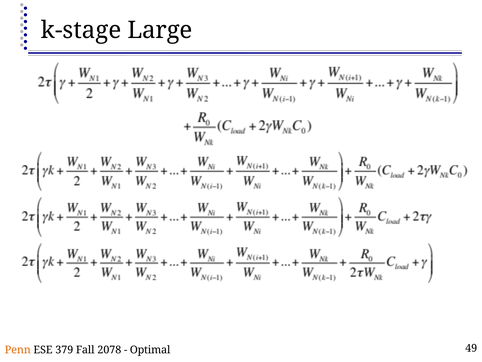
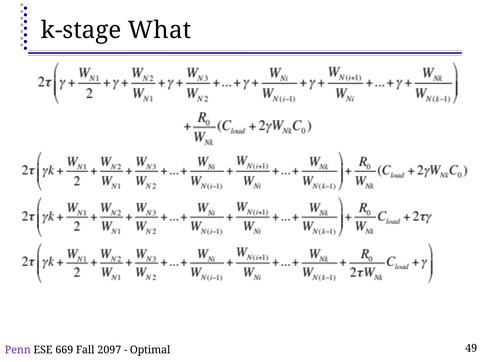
Large: Large -> What (160, 30)
Penn colour: orange -> purple (18, 349)
379: 379 -> 669 (64, 349)
2078: 2078 -> 2097 (109, 349)
